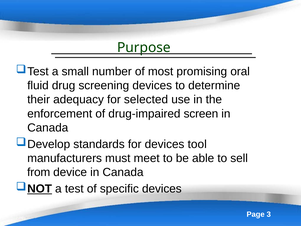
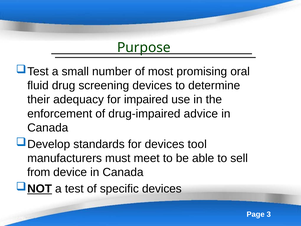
selected: selected -> impaired (146, 100)
screen: screen -> advice (201, 114)
